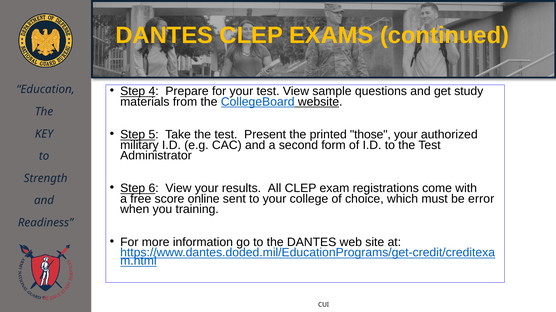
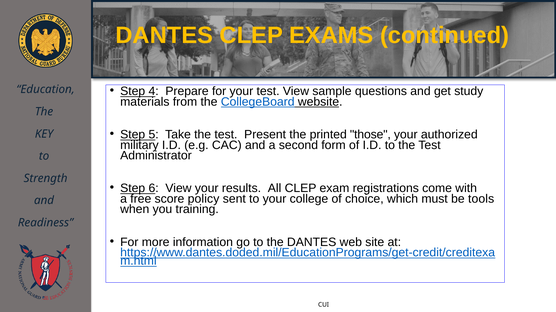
online: online -> policy (204, 199)
error: error -> tools (481, 199)
